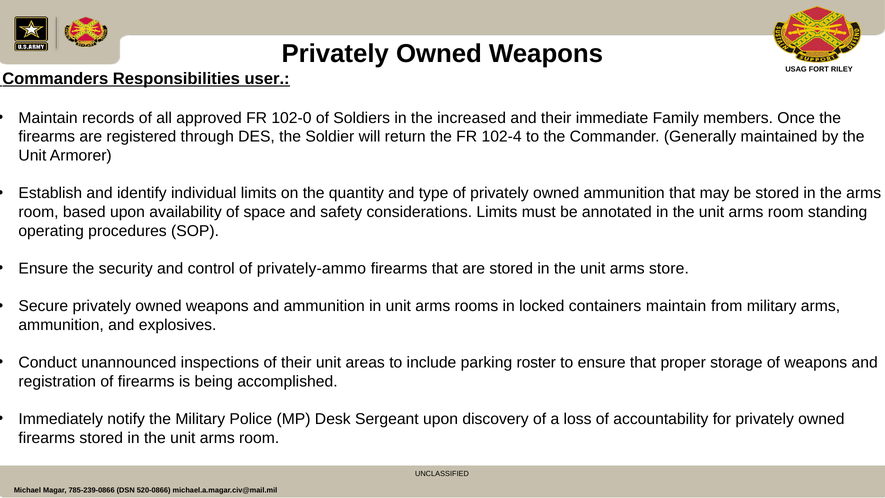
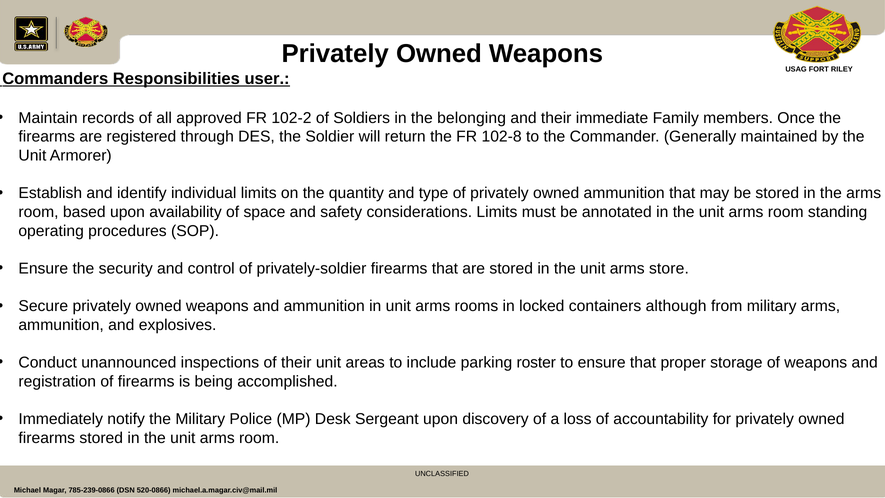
102-0: 102-0 -> 102-2 (291, 118)
increased: increased -> belonging (472, 118)
102-4: 102-4 -> 102-8 (502, 137)
privately-ammo: privately-ammo -> privately-soldier (311, 268)
containers maintain: maintain -> although (676, 306)
